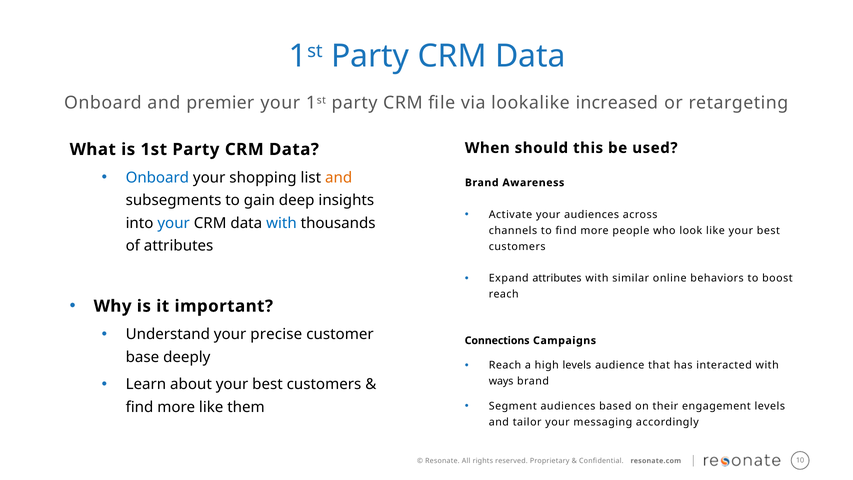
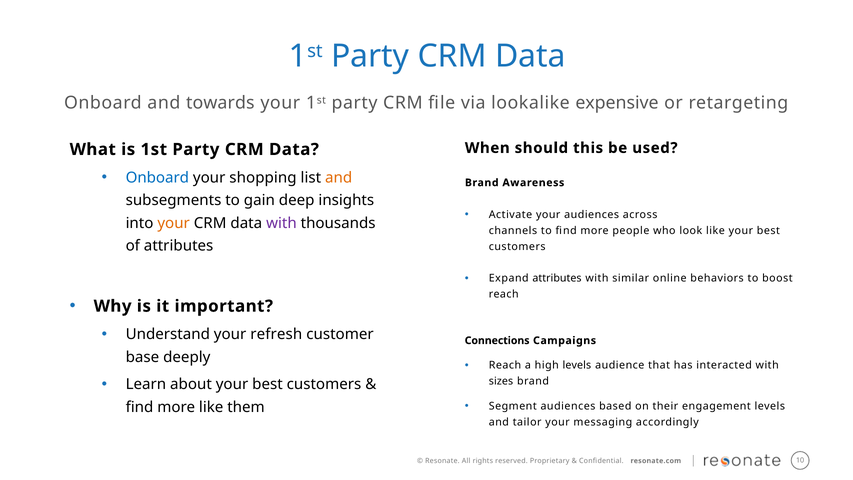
premier: premier -> towards (220, 103)
increased: increased -> expensive (617, 103)
your colour: blue -> orange (174, 223)
with colour: blue -> purple (281, 223)
precise: precise -> refresh (276, 334)
ways: ways -> sizes (501, 381)
